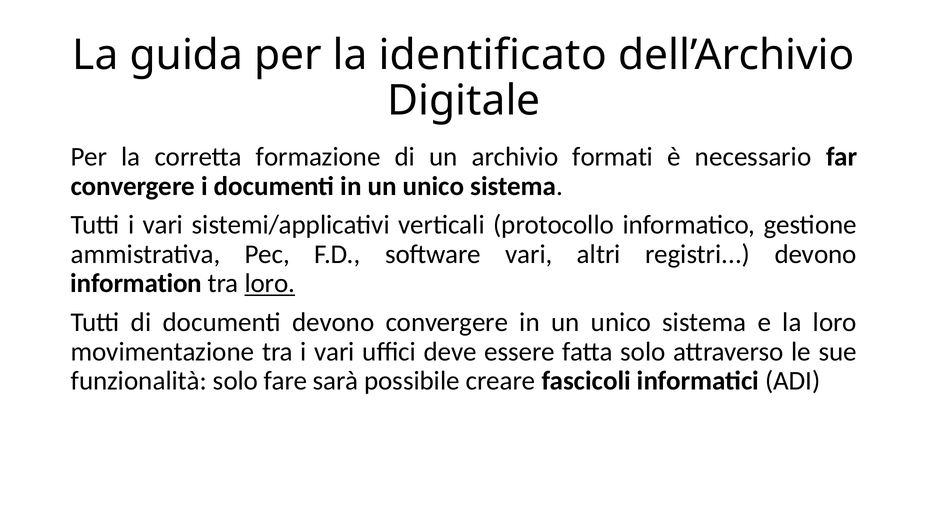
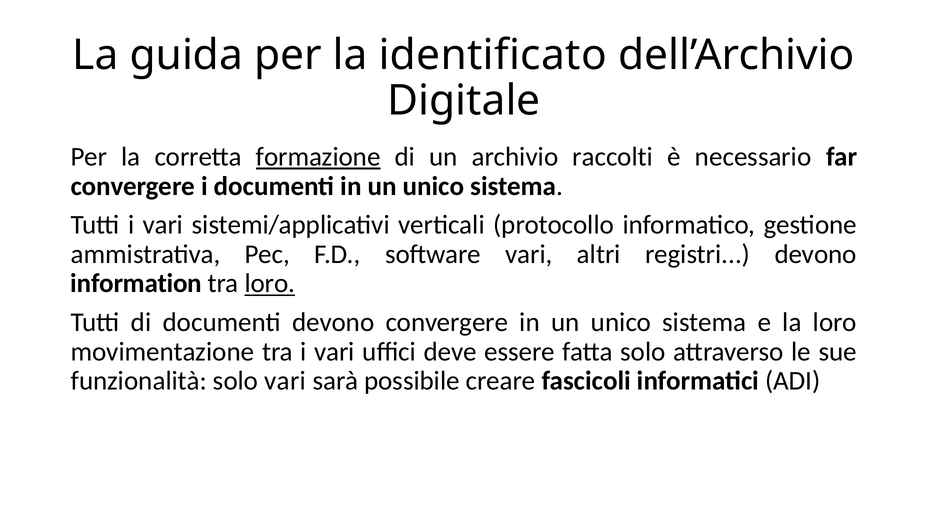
formazione underline: none -> present (318, 157)
formati: formati -> raccolti (613, 157)
solo fare: fare -> vari (285, 381)
